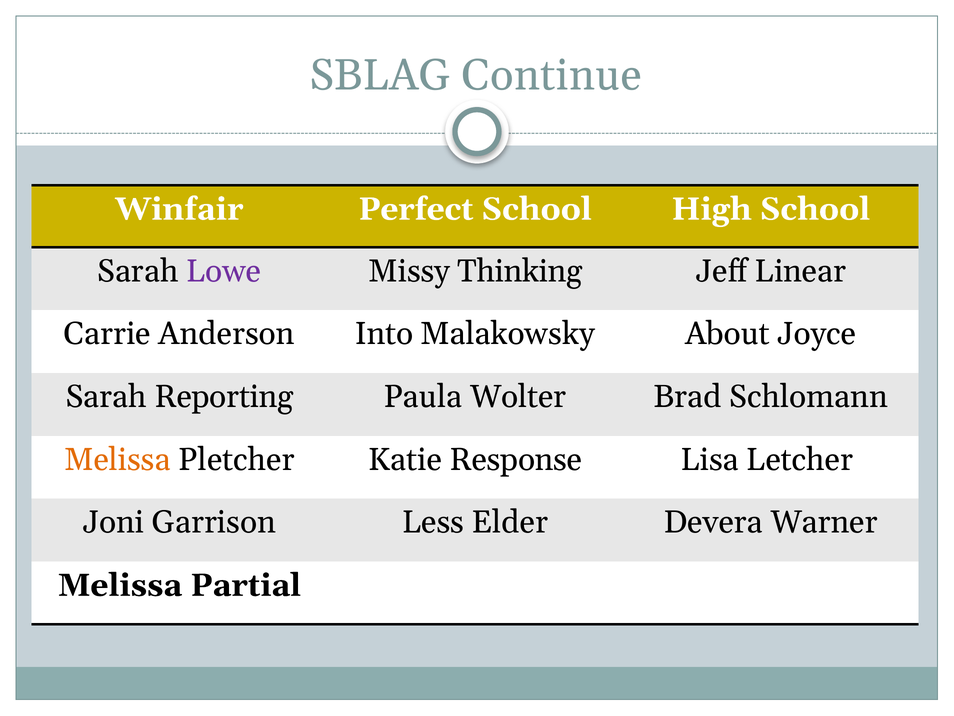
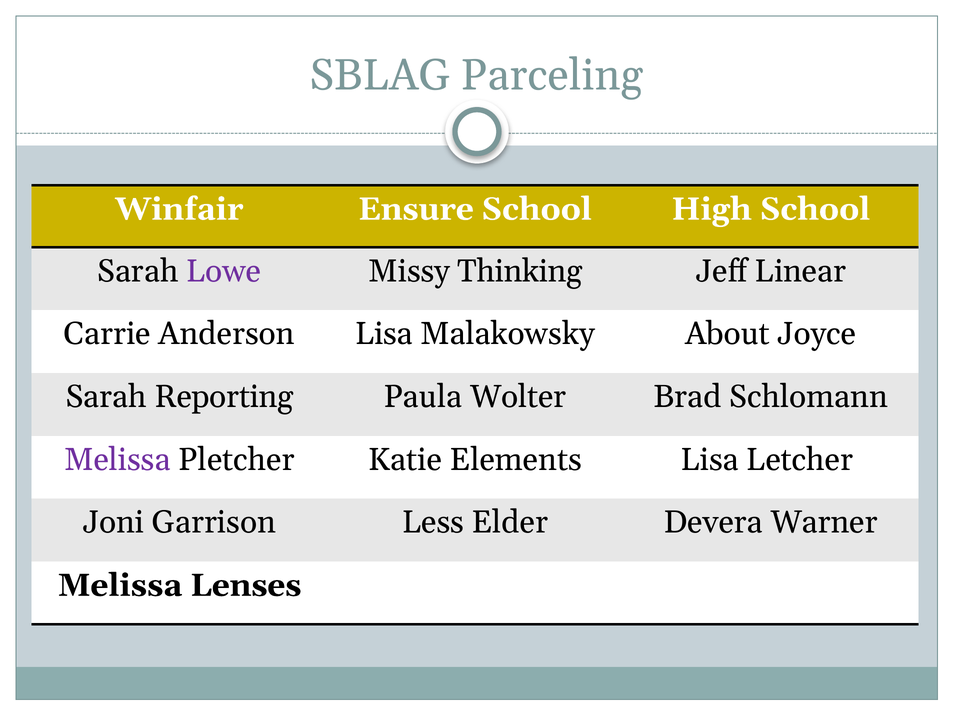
Continue: Continue -> Parceling (552, 75)
Perfect: Perfect -> Ensure (416, 209)
Anderson Into: Into -> Lisa (384, 334)
Melissa colour: orange -> purple (117, 459)
Response: Response -> Elements (516, 459)
Partial: Partial -> Lenses (246, 585)
